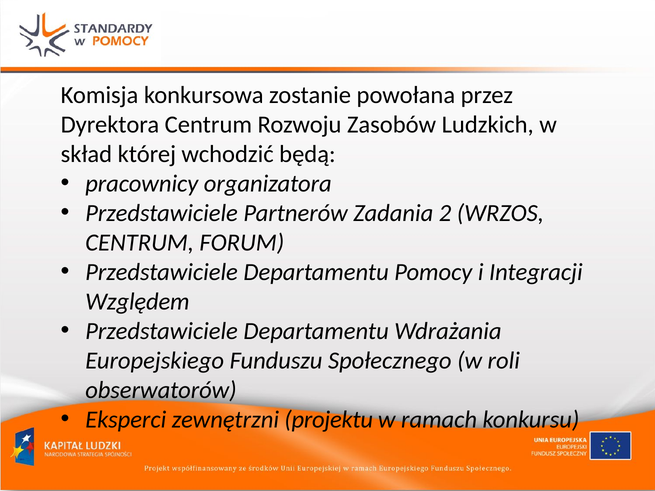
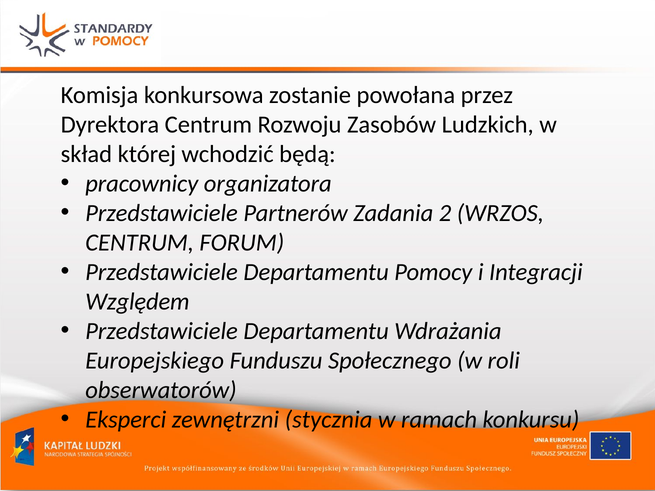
projektu: projektu -> stycznia (329, 420)
